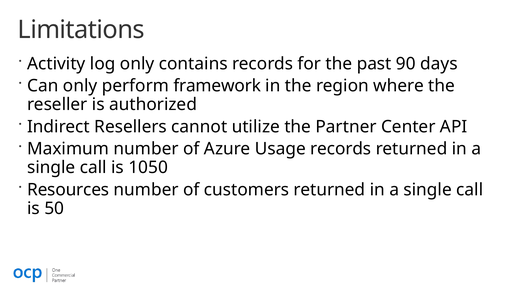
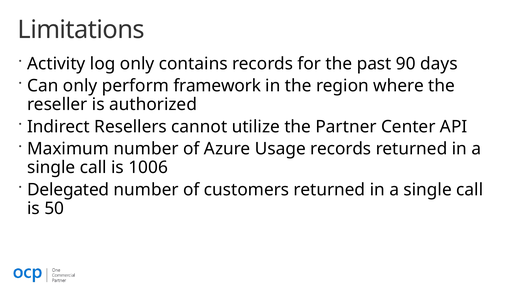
1050: 1050 -> 1006 (148, 167)
Resources: Resources -> Delegated (68, 189)
